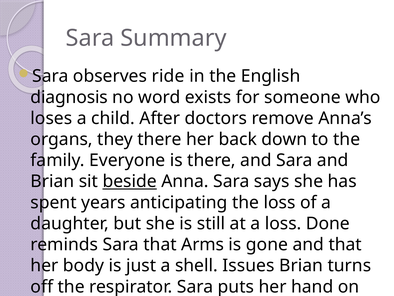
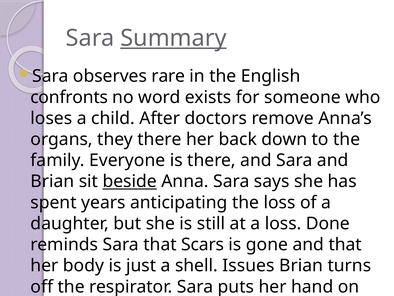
Summary underline: none -> present (173, 38)
ride: ride -> rare (168, 76)
diagnosis: diagnosis -> confronts (69, 97)
Arms: Arms -> Scars (203, 244)
